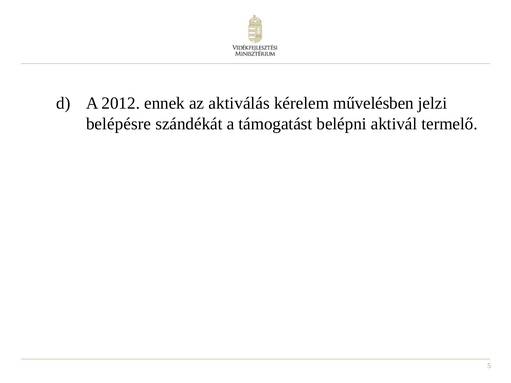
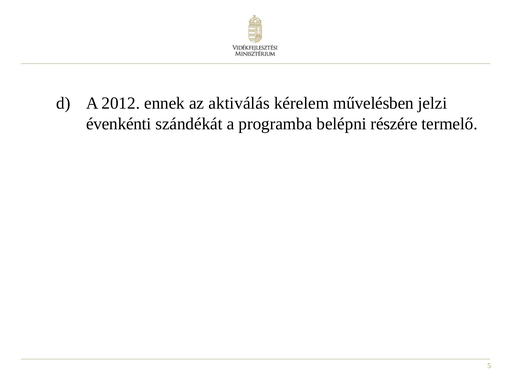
belépésre: belépésre -> évenkénti (119, 124)
támogatást: támogatást -> programba (275, 124)
aktivál: aktivál -> részére (394, 124)
